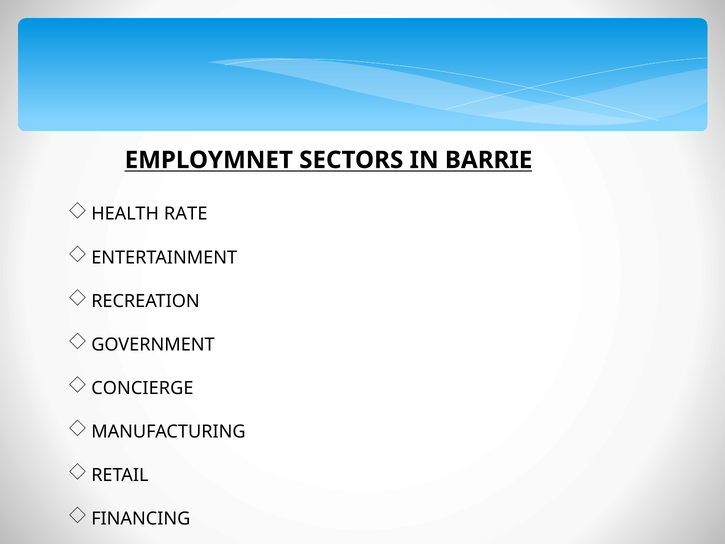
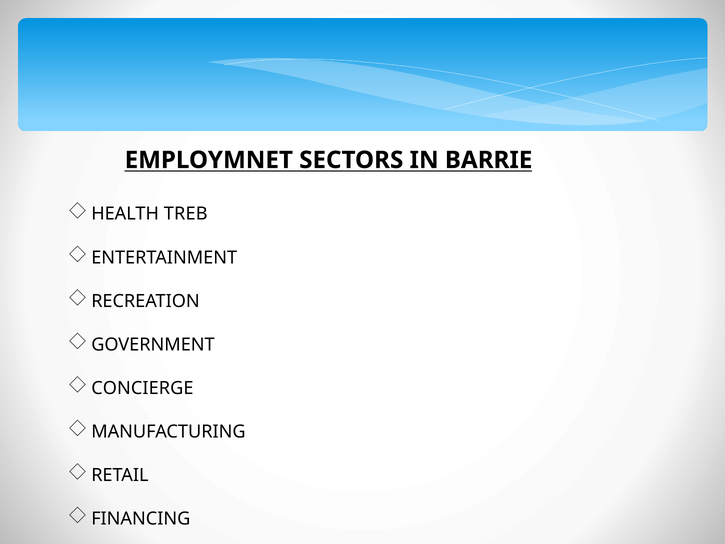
RATE: RATE -> TREB (186, 214)
